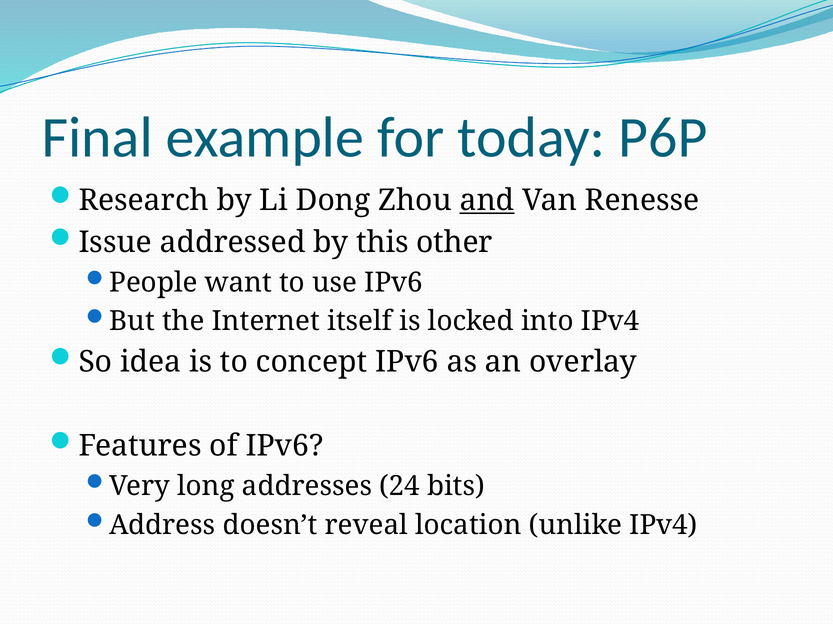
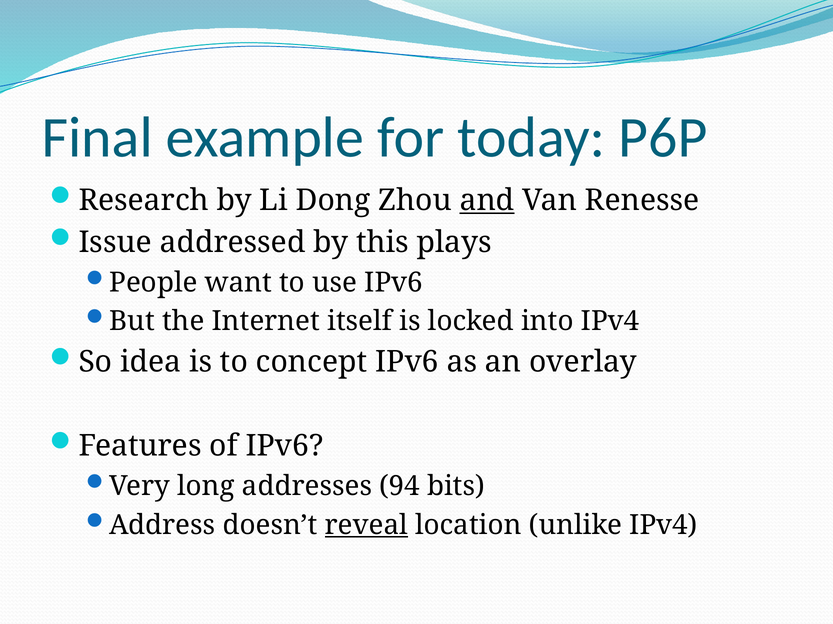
other: other -> plays (454, 243)
24: 24 -> 94 (400, 487)
reveal underline: none -> present (366, 526)
